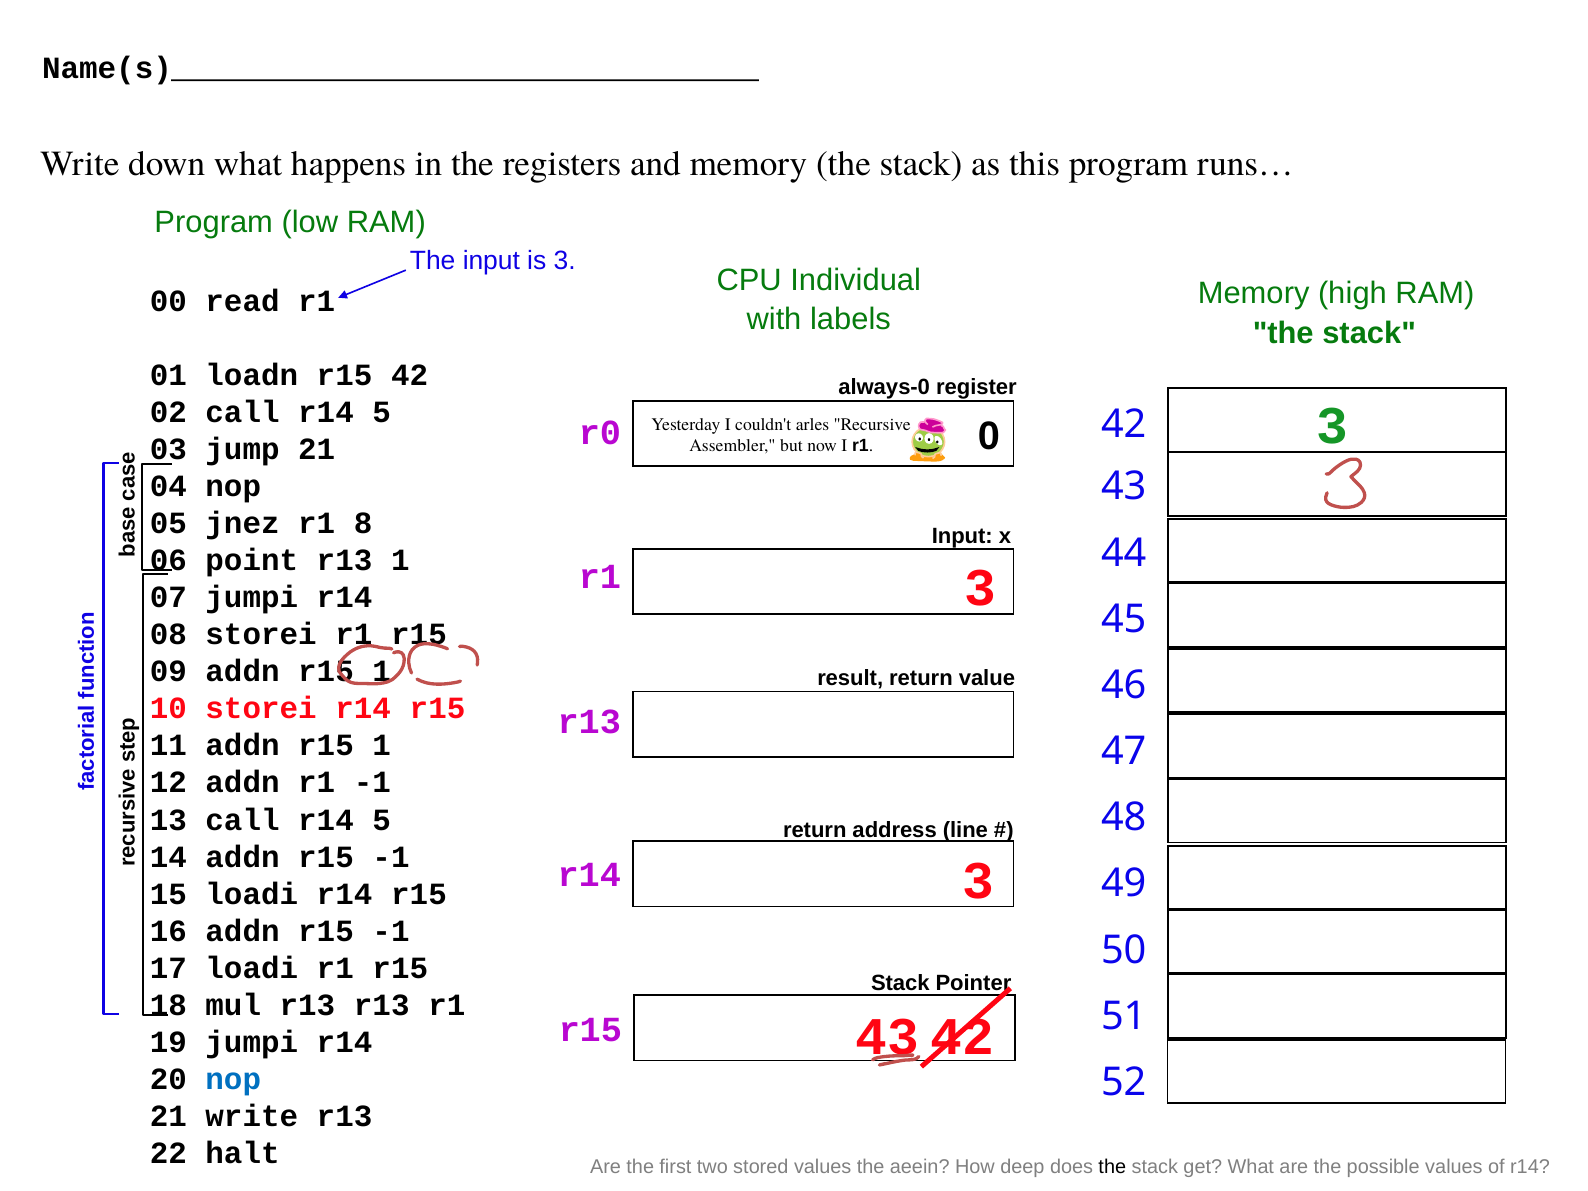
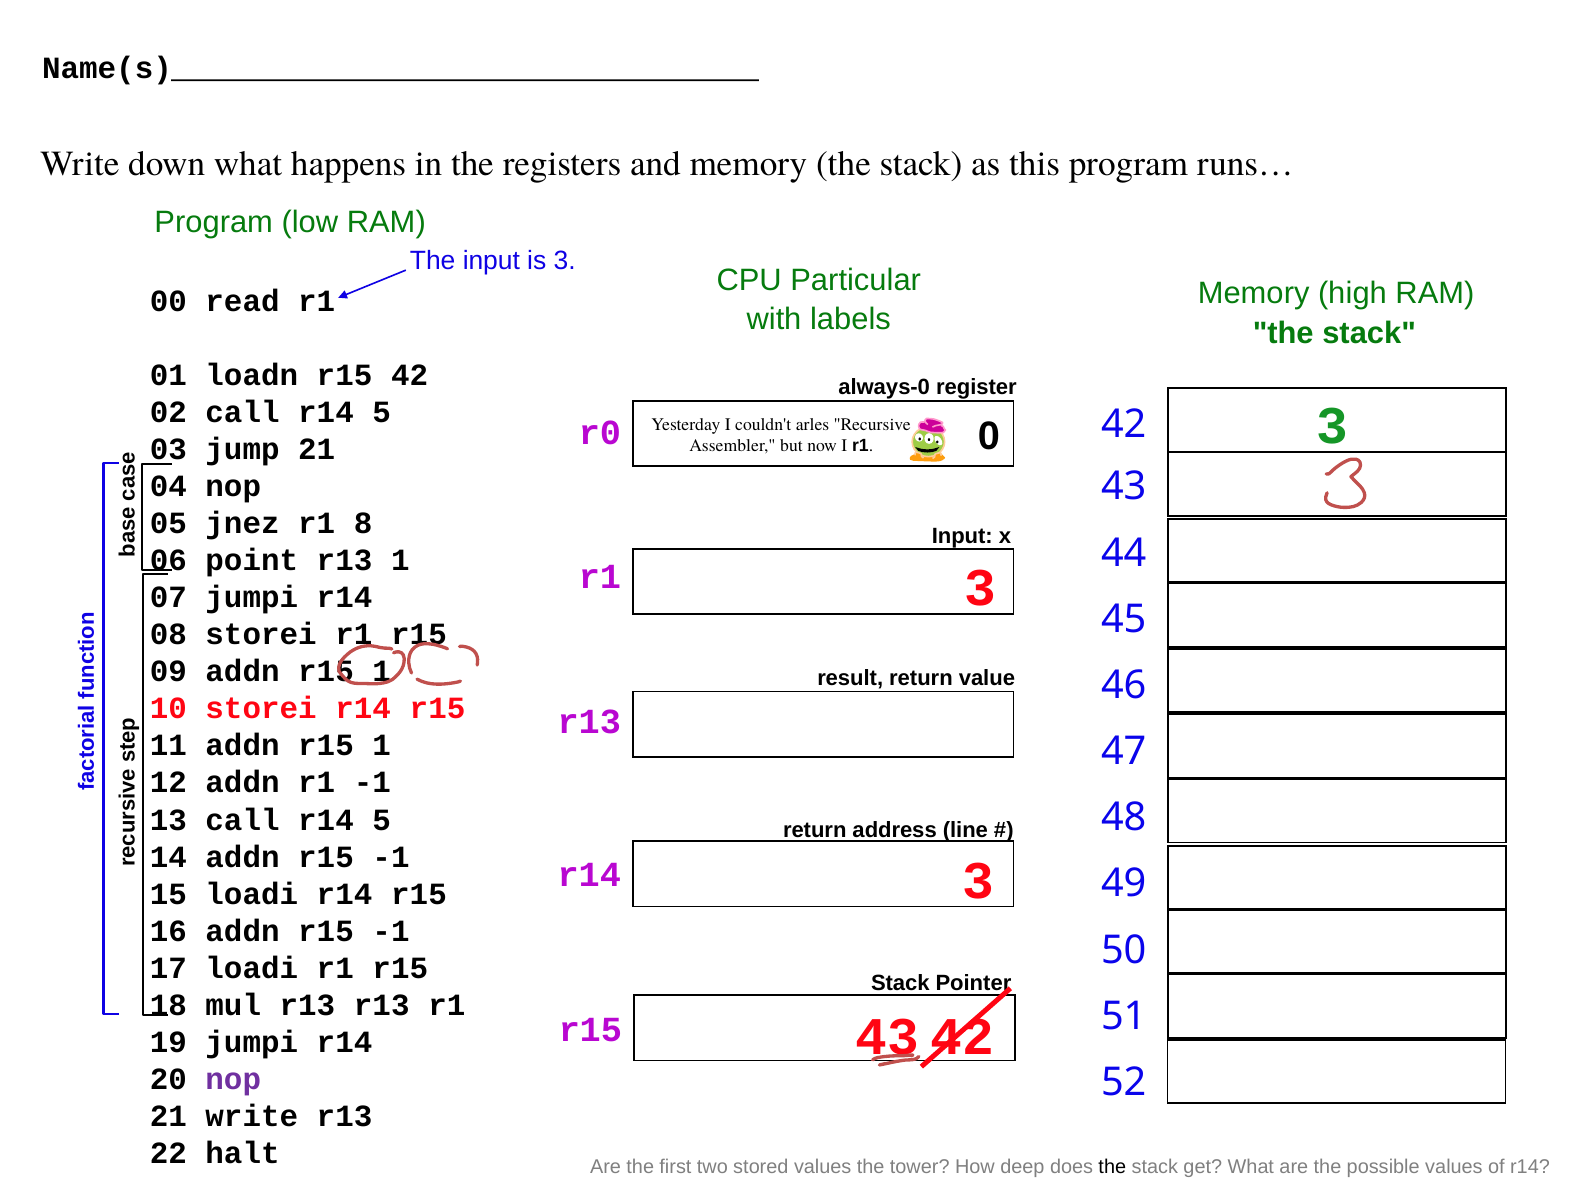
Individual: Individual -> Particular (856, 281)
nop colour: blue -> purple (233, 1079)
aeein: aeein -> tower (920, 1167)
